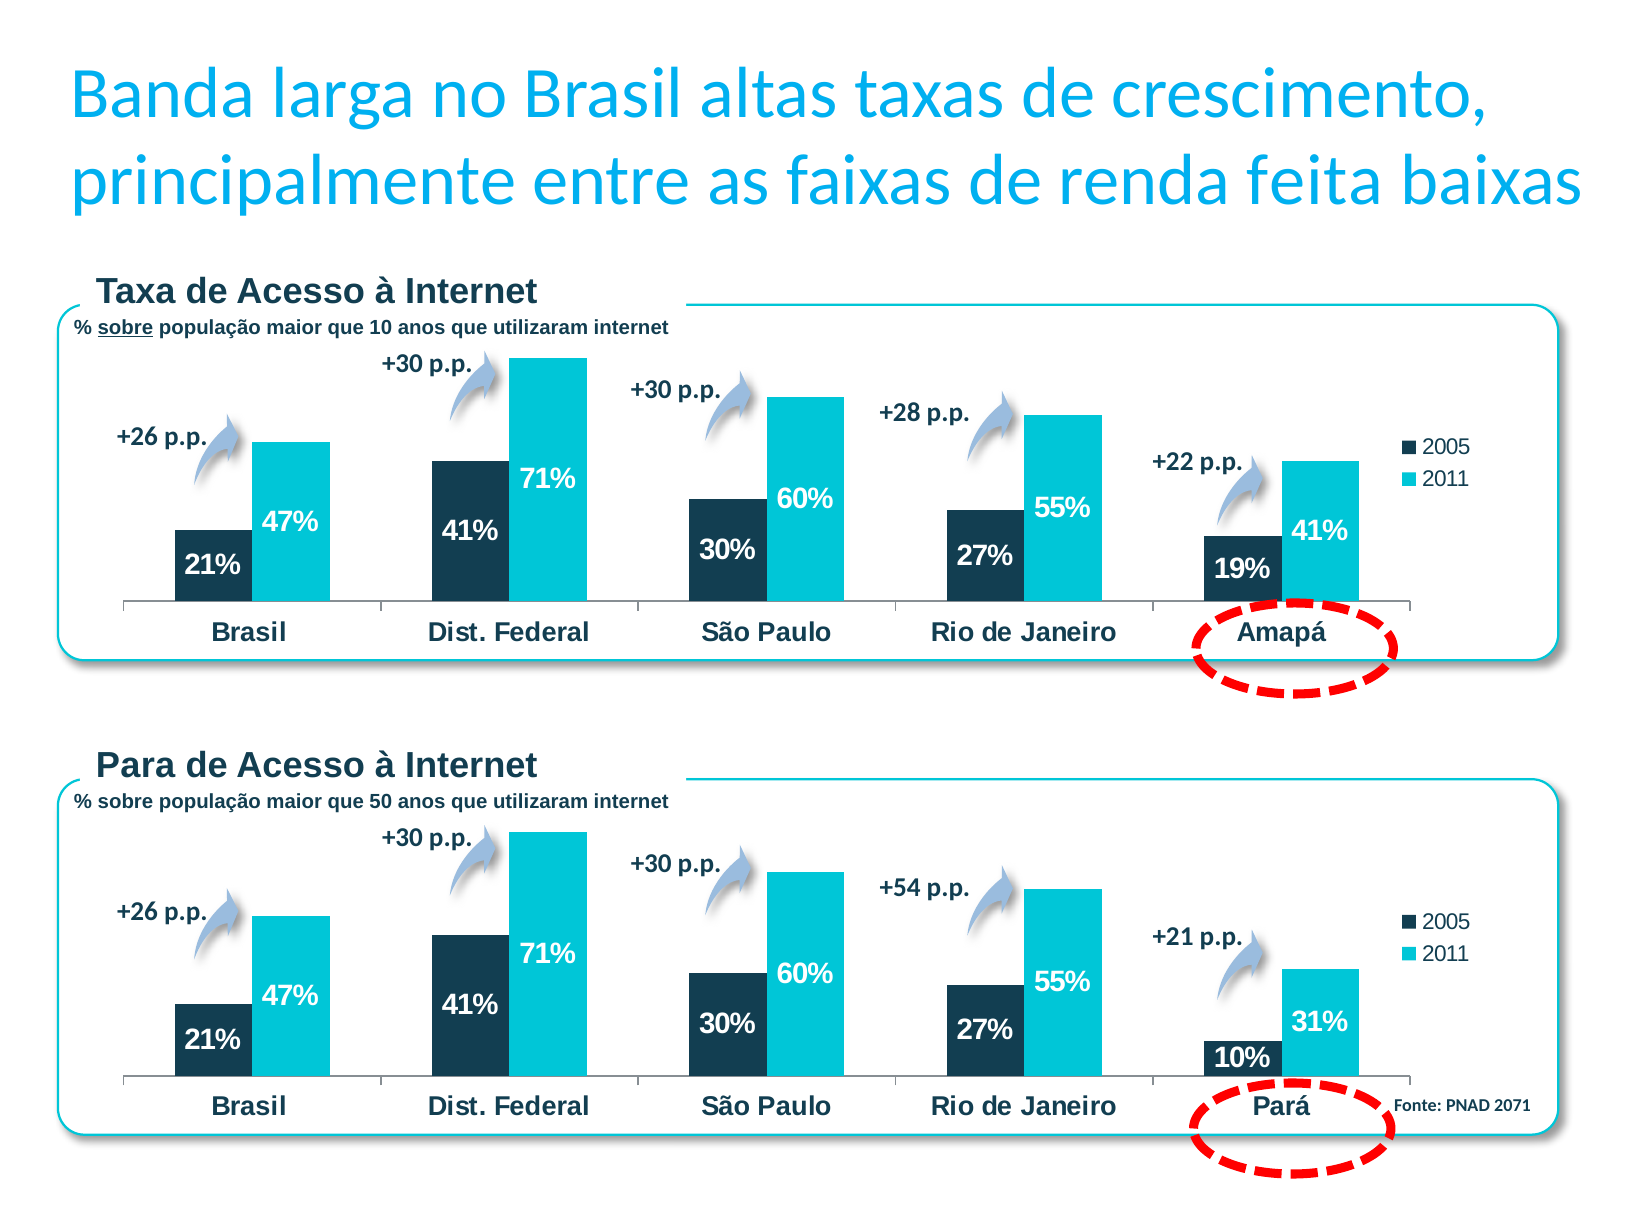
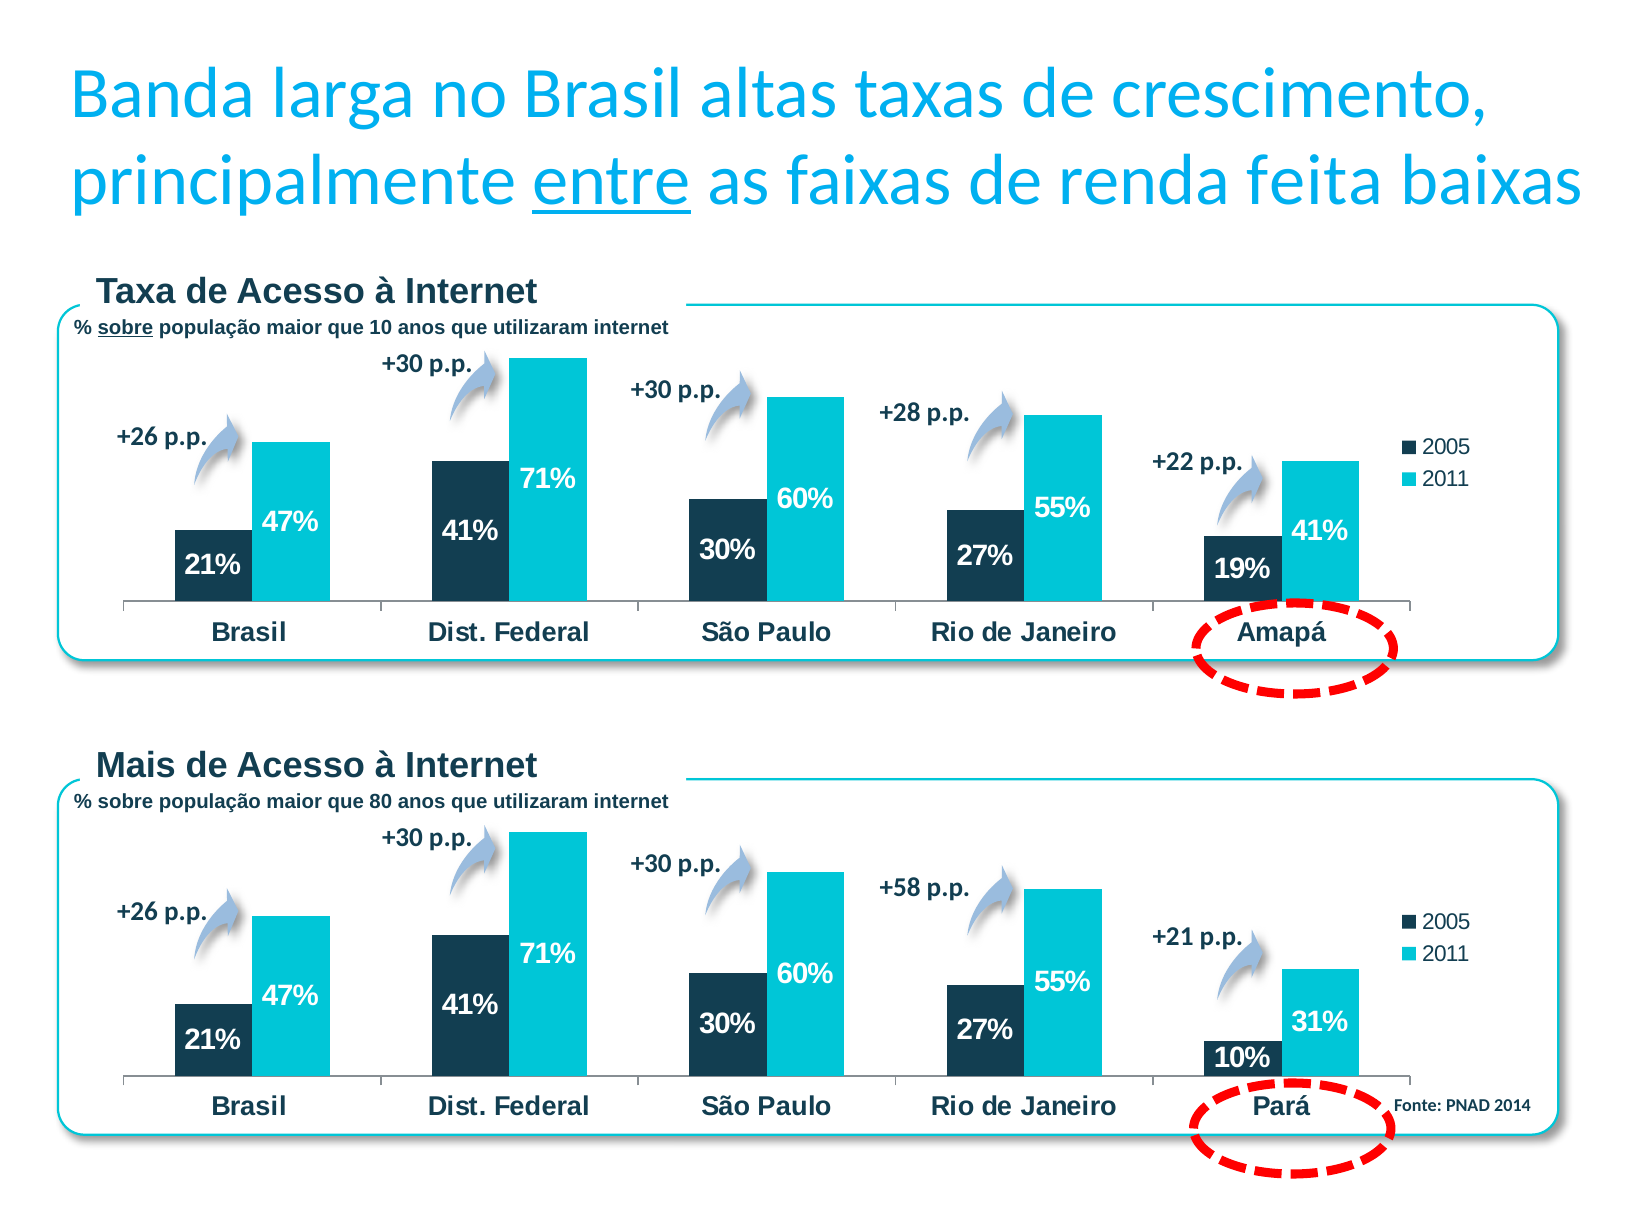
entre underline: none -> present (612, 181)
Para: Para -> Mais (136, 766)
50: 50 -> 80 (381, 802)
+54: +54 -> +58 (900, 888)
2071: 2071 -> 2014 (1512, 1106)
